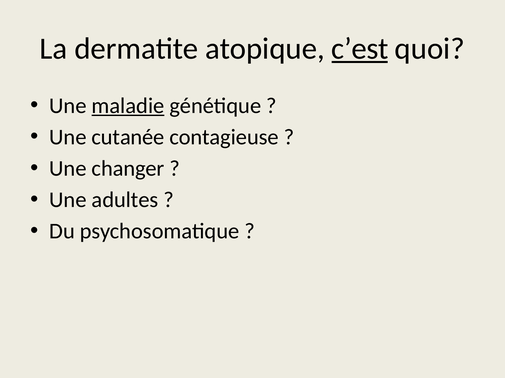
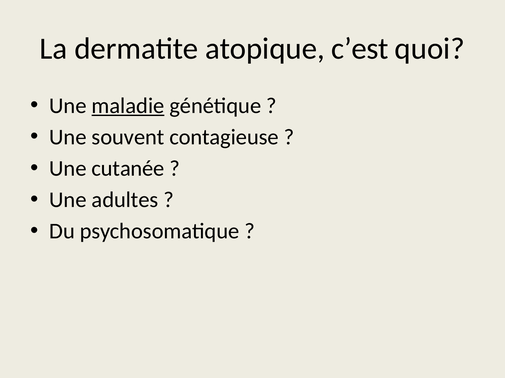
c’est underline: present -> none (360, 49)
cutanée: cutanée -> souvent (128, 137)
changer: changer -> cutanée (128, 169)
